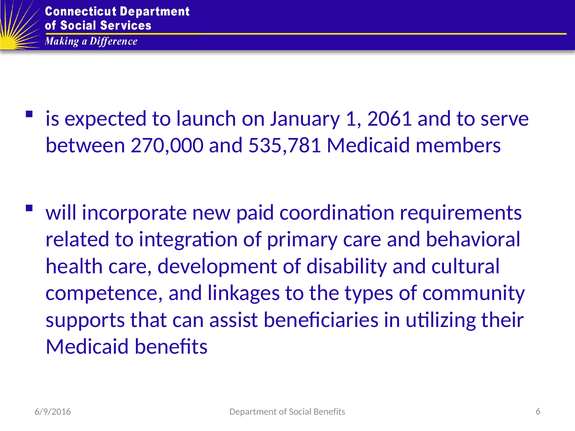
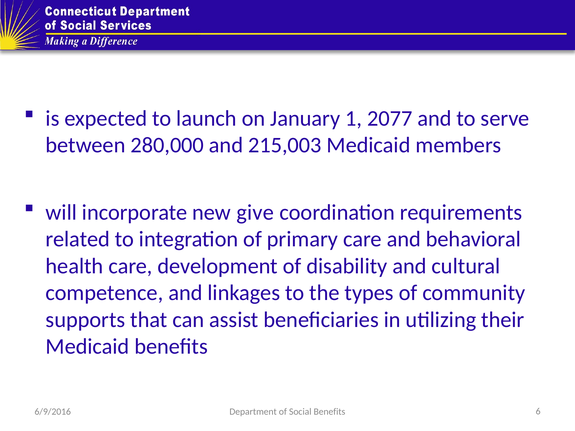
2061: 2061 -> 2077 (390, 118)
270,000: 270,000 -> 280,000 (167, 145)
535,781: 535,781 -> 215,003 (285, 145)
paid: paid -> give (255, 212)
